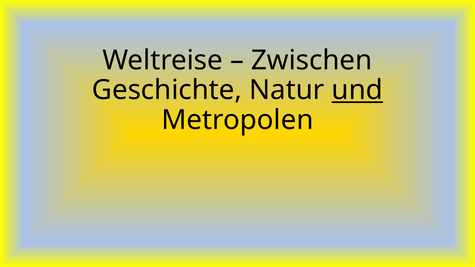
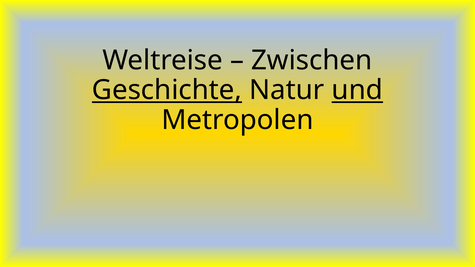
Geschichte underline: none -> present (167, 90)
